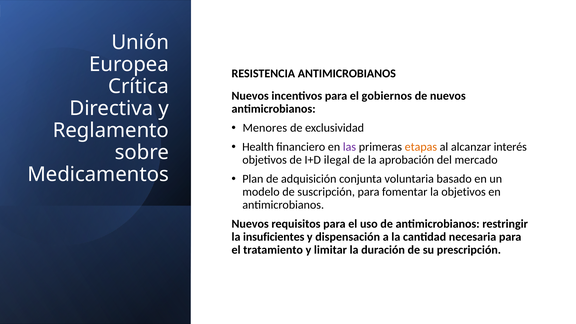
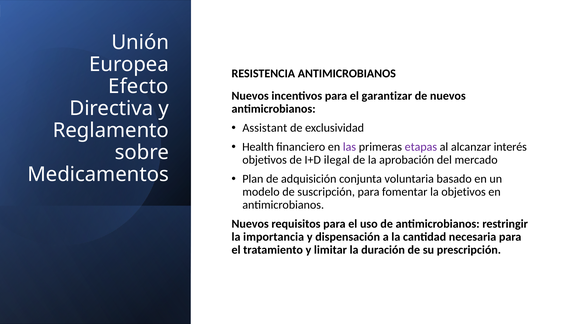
Crítica: Crítica -> Efecto (138, 86)
gobiernos: gobiernos -> garantizar (387, 96)
Menores: Menores -> Assistant (265, 128)
etapas colour: orange -> purple (421, 147)
insuficientes: insuficientes -> importancia (274, 237)
